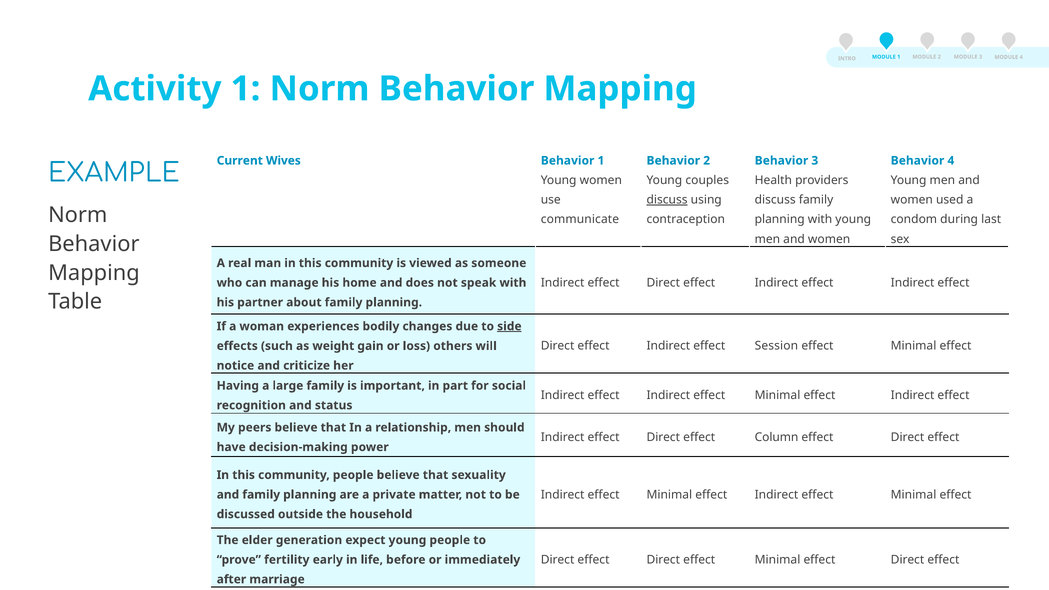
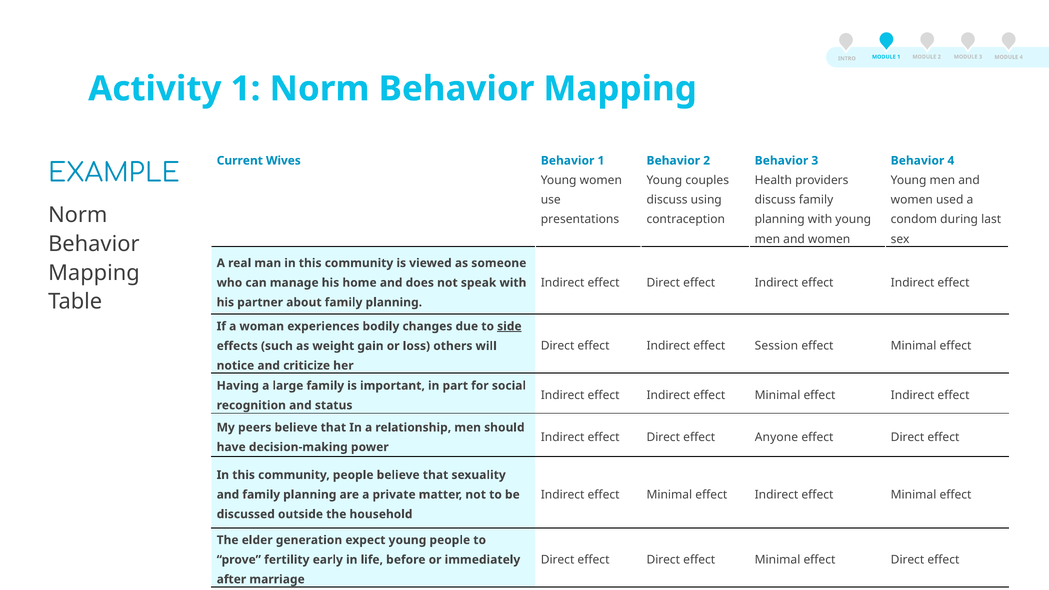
discuss underline: present -> none (667, 200)
communicate: communicate -> presentations (580, 220)
Column: Column -> Anyone (776, 437)
